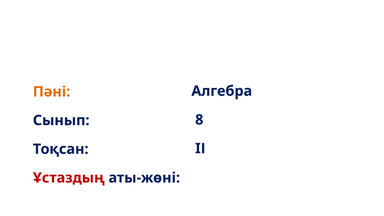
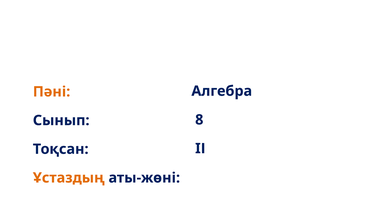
Ұстаздың colour: red -> orange (69, 178)
